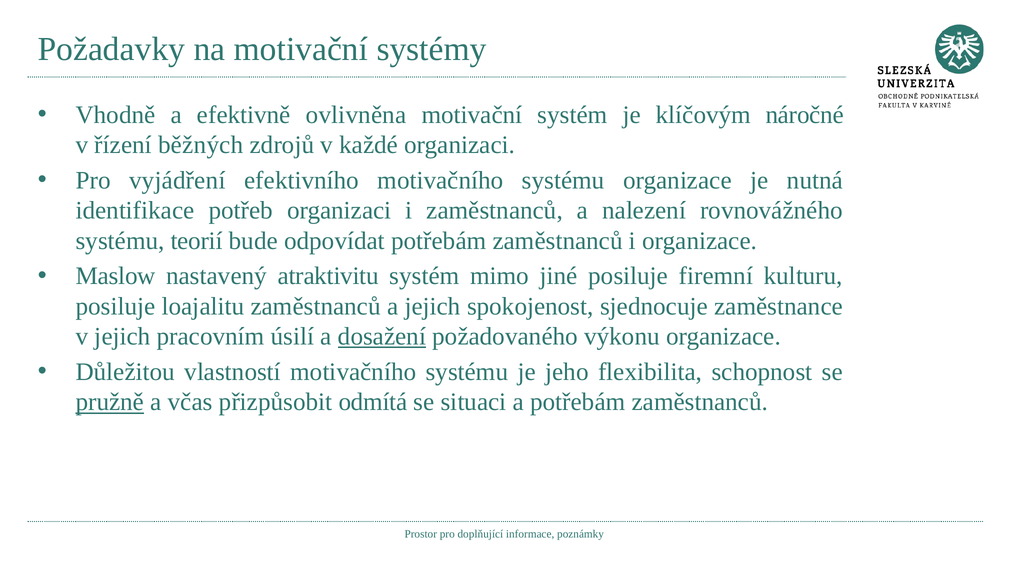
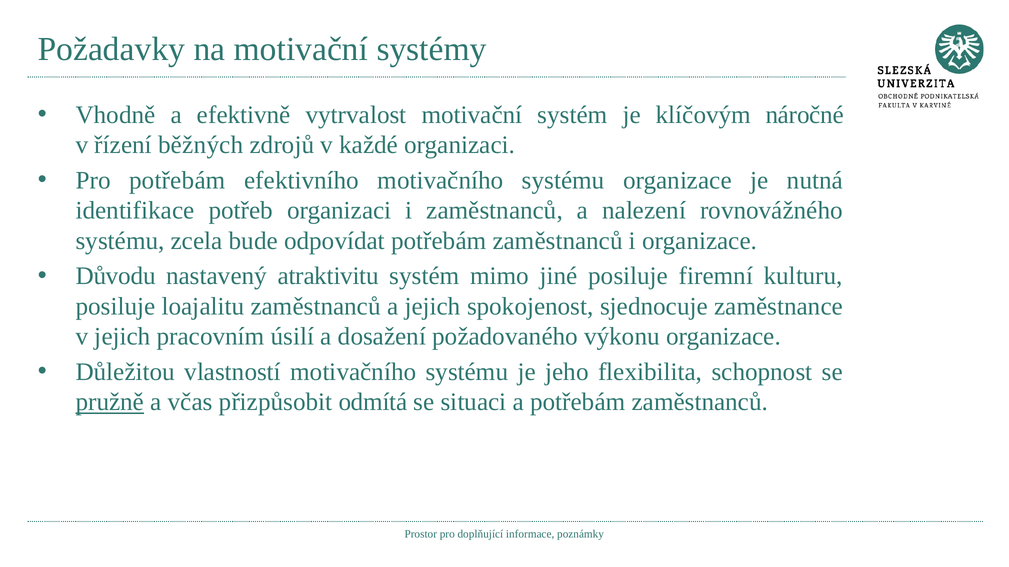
ovlivněna: ovlivněna -> vytrvalost (356, 115)
Pro vyjádření: vyjádření -> potřebám (177, 181)
teorií: teorií -> zcela (197, 241)
Maslow: Maslow -> Důvodu (116, 276)
dosažení underline: present -> none (382, 337)
